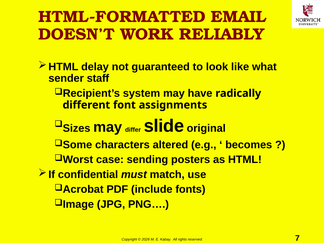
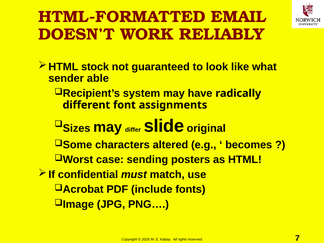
delay: delay -> stock (95, 67)
staff: staff -> able (98, 78)
